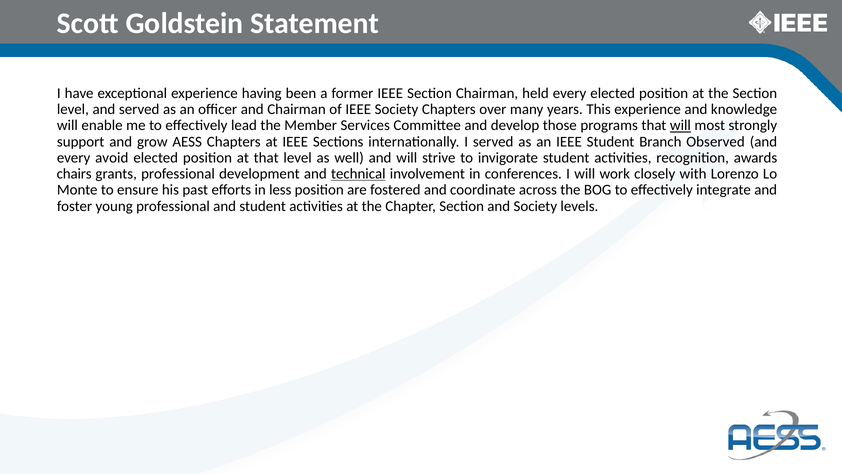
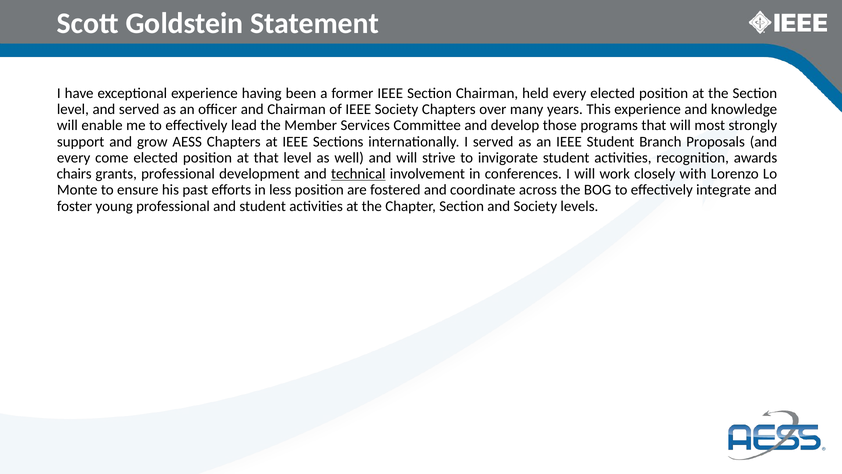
will underline: present -> none (680, 125)
Observed: Observed -> Proposals (716, 141)
avoid: avoid -> come (112, 158)
